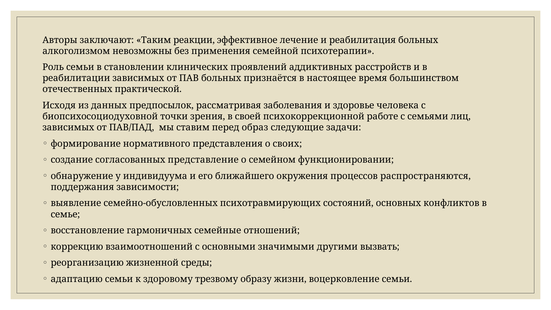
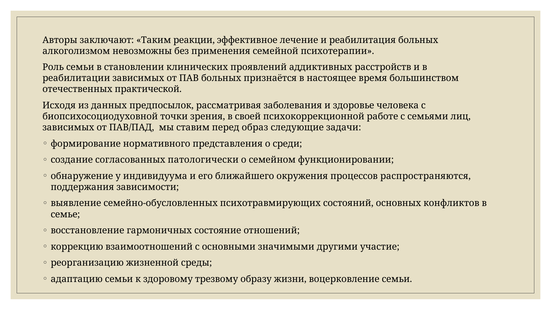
своих: своих -> среди (287, 144)
представление: представление -> патологически (203, 160)
семейные: семейные -> состояние (218, 230)
вызвать: вызвать -> участие (380, 247)
